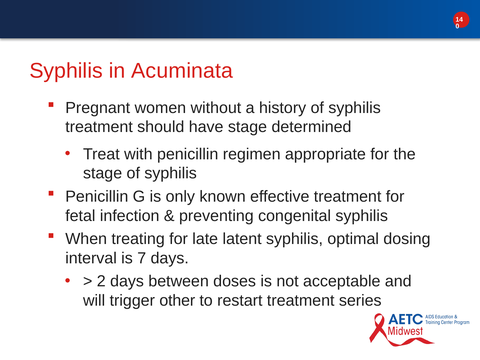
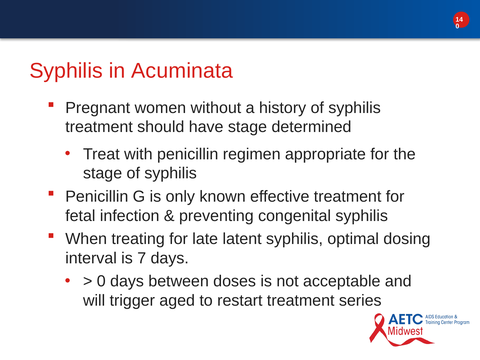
2: 2 -> 0 (101, 281)
other: other -> aged (177, 301)
